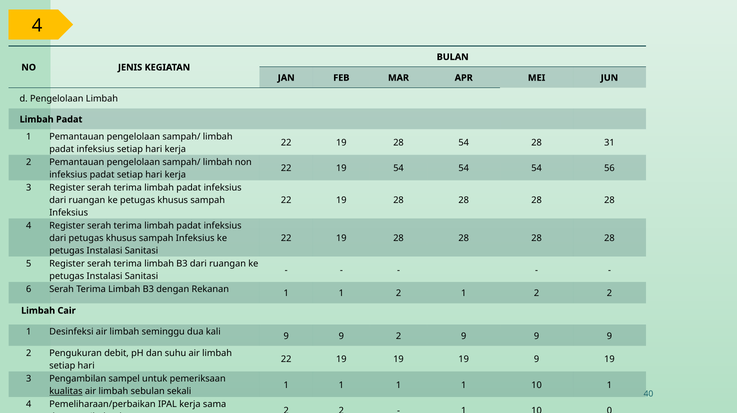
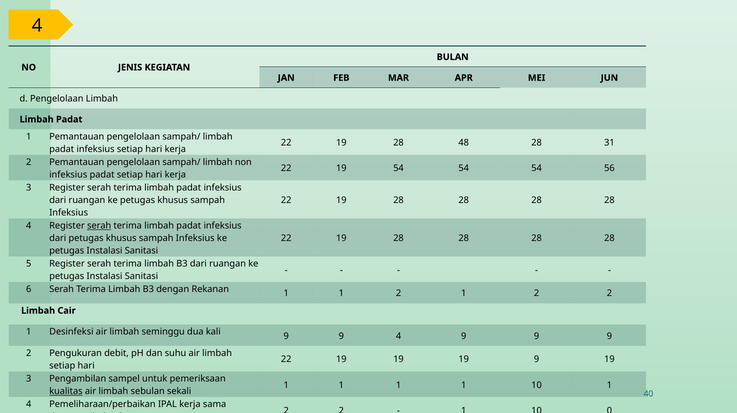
28 54: 54 -> 48 (464, 143)
serah underline: none -> present (99, 226)
kali 9 9 2: 2 -> 4 (399, 336)
